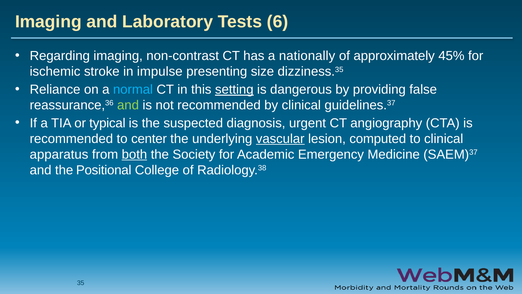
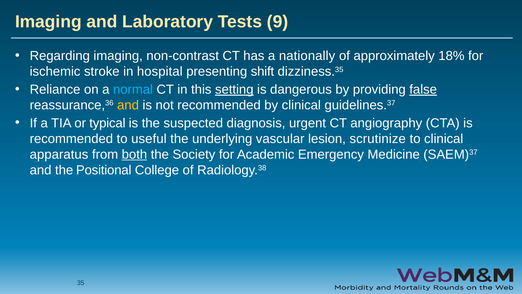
6: 6 -> 9 (278, 22)
45%: 45% -> 18% (451, 56)
impulse: impulse -> hospital (160, 72)
size: size -> shift (262, 72)
false underline: none -> present (423, 89)
and colour: light green -> yellow (128, 105)
center: center -> useful (149, 139)
vascular underline: present -> none (280, 139)
computed: computed -> scrutinize (378, 139)
